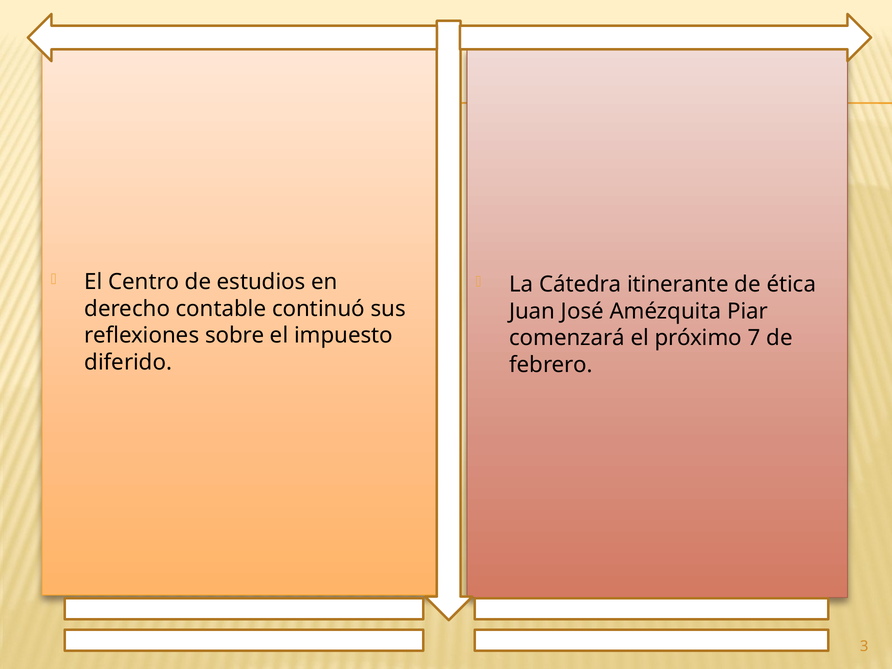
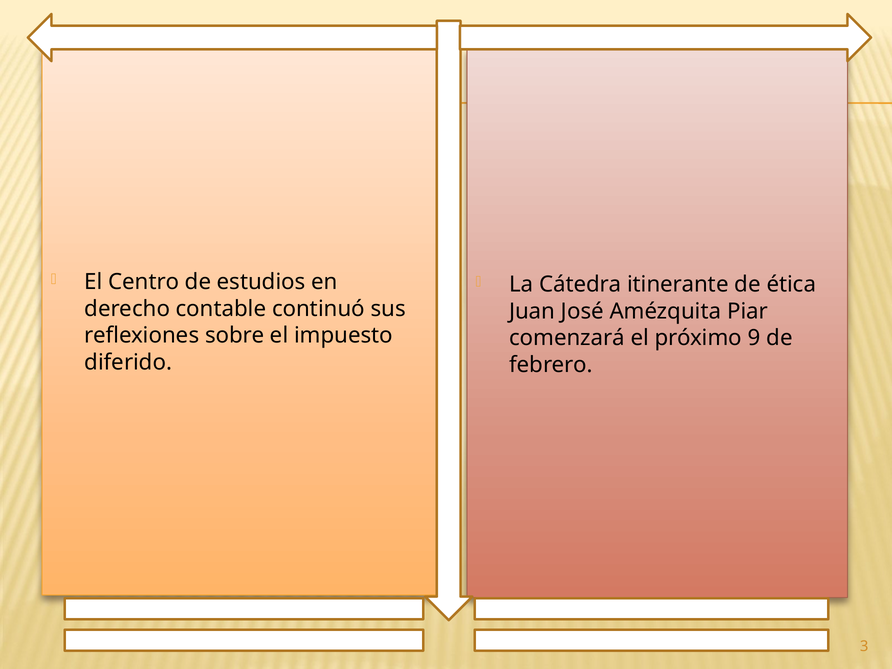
7: 7 -> 9 (754, 338)
